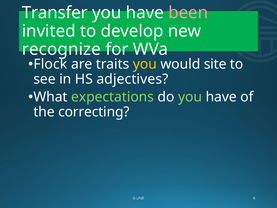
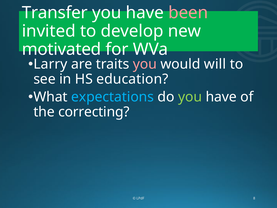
recognize: recognize -> motivated (62, 49)
Flock: Flock -> Larry (50, 64)
you colour: yellow -> pink (145, 64)
site: site -> will (215, 64)
adjectives: adjectives -> education (132, 79)
expectations colour: light green -> light blue (113, 97)
